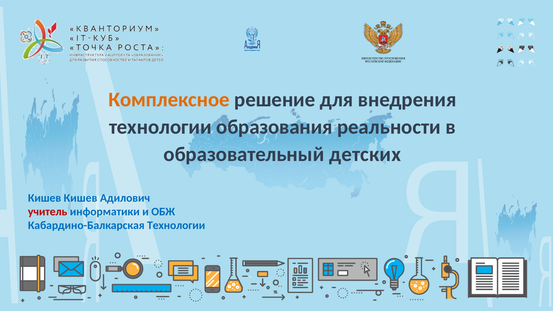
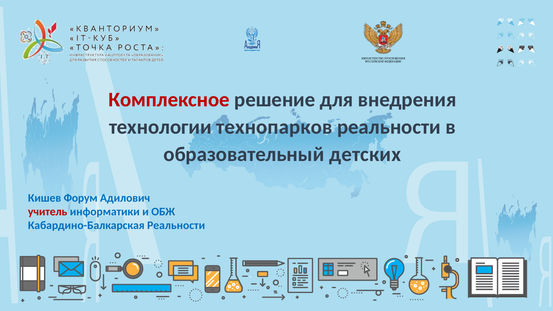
Комплексное colour: orange -> red (169, 100)
образования: образования -> технопарков (274, 127)
Кишев Кишев: Кишев -> Форум (81, 198)
Кабардино-Балкарская Технологии: Технологии -> Реальности (176, 226)
